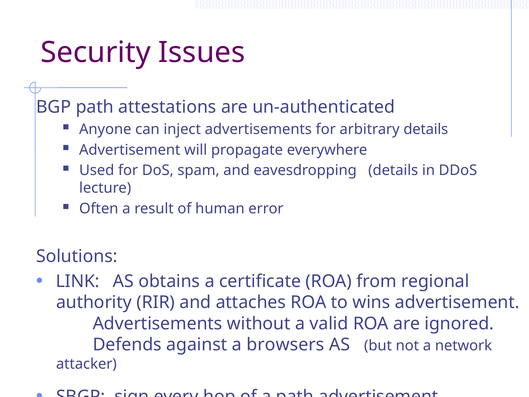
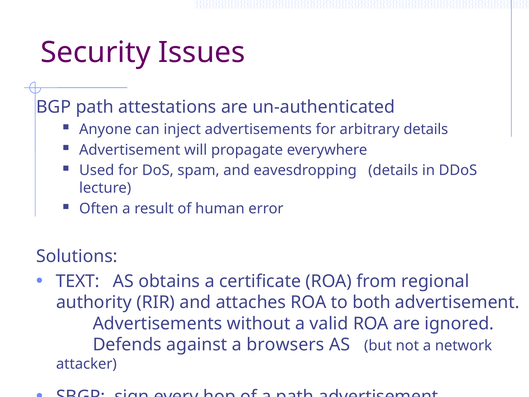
LINK: LINK -> TEXT (78, 281)
wins: wins -> both (372, 302)
